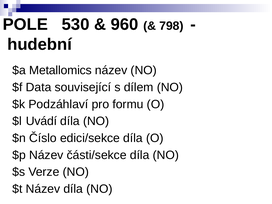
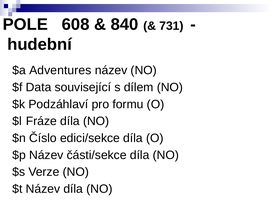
530: 530 -> 608 (76, 24)
960: 960 -> 840 (125, 24)
798: 798 -> 731 (171, 26)
Metallomics: Metallomics -> Adventures (60, 70)
Uvádí: Uvádí -> Fráze (41, 121)
